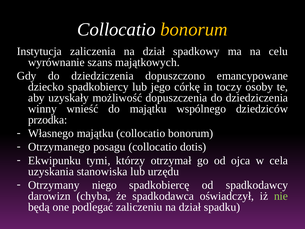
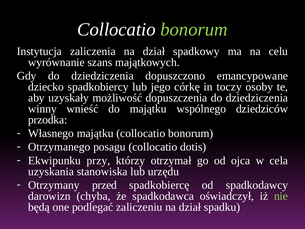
bonorum colour: yellow -> light green (194, 30)
tymi: tymi -> przy (98, 160)
niego: niego -> przed (104, 185)
